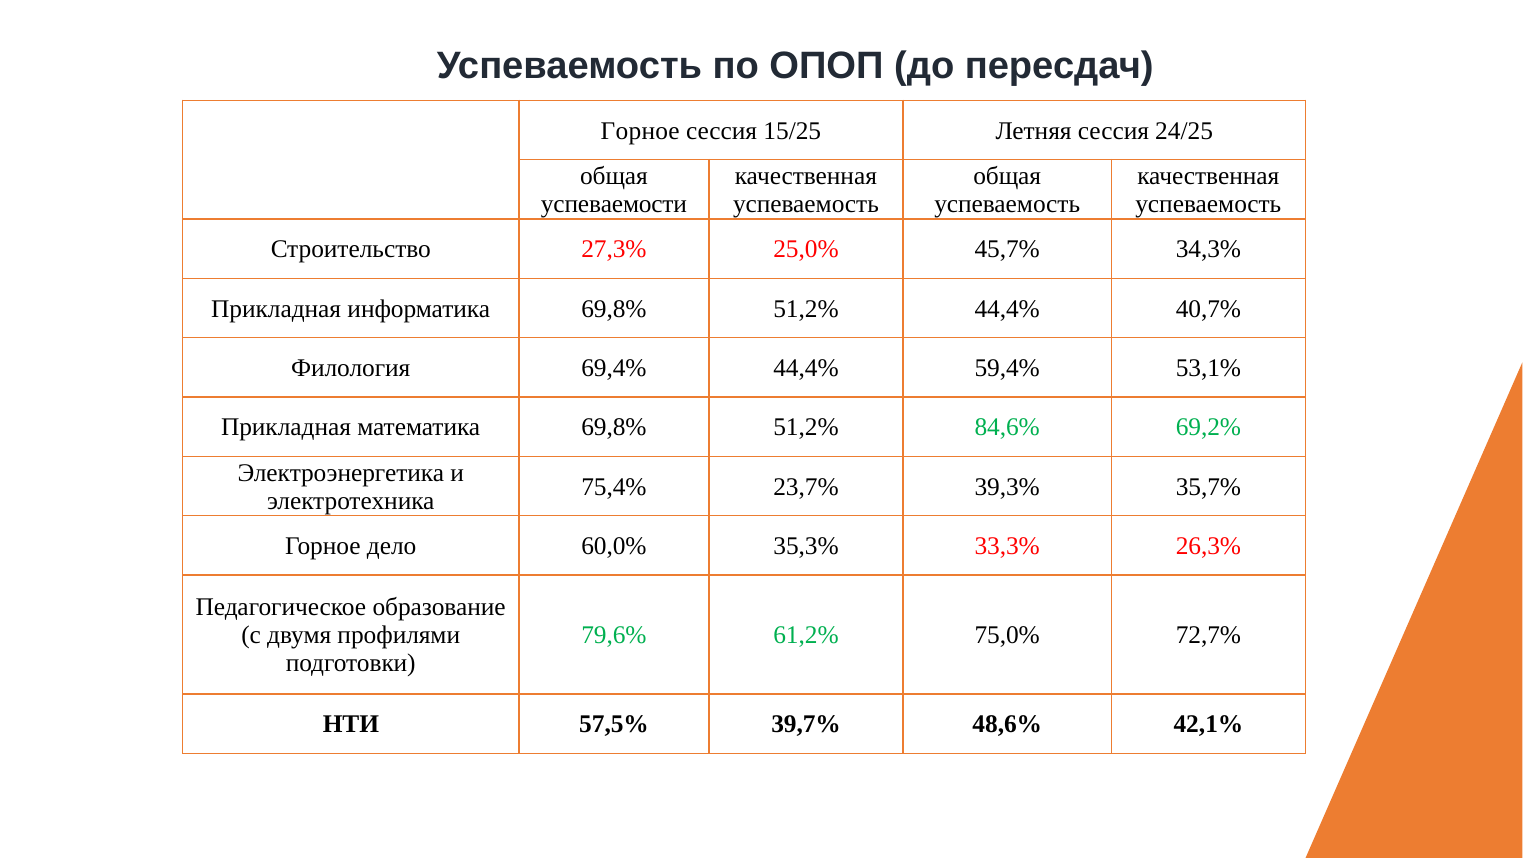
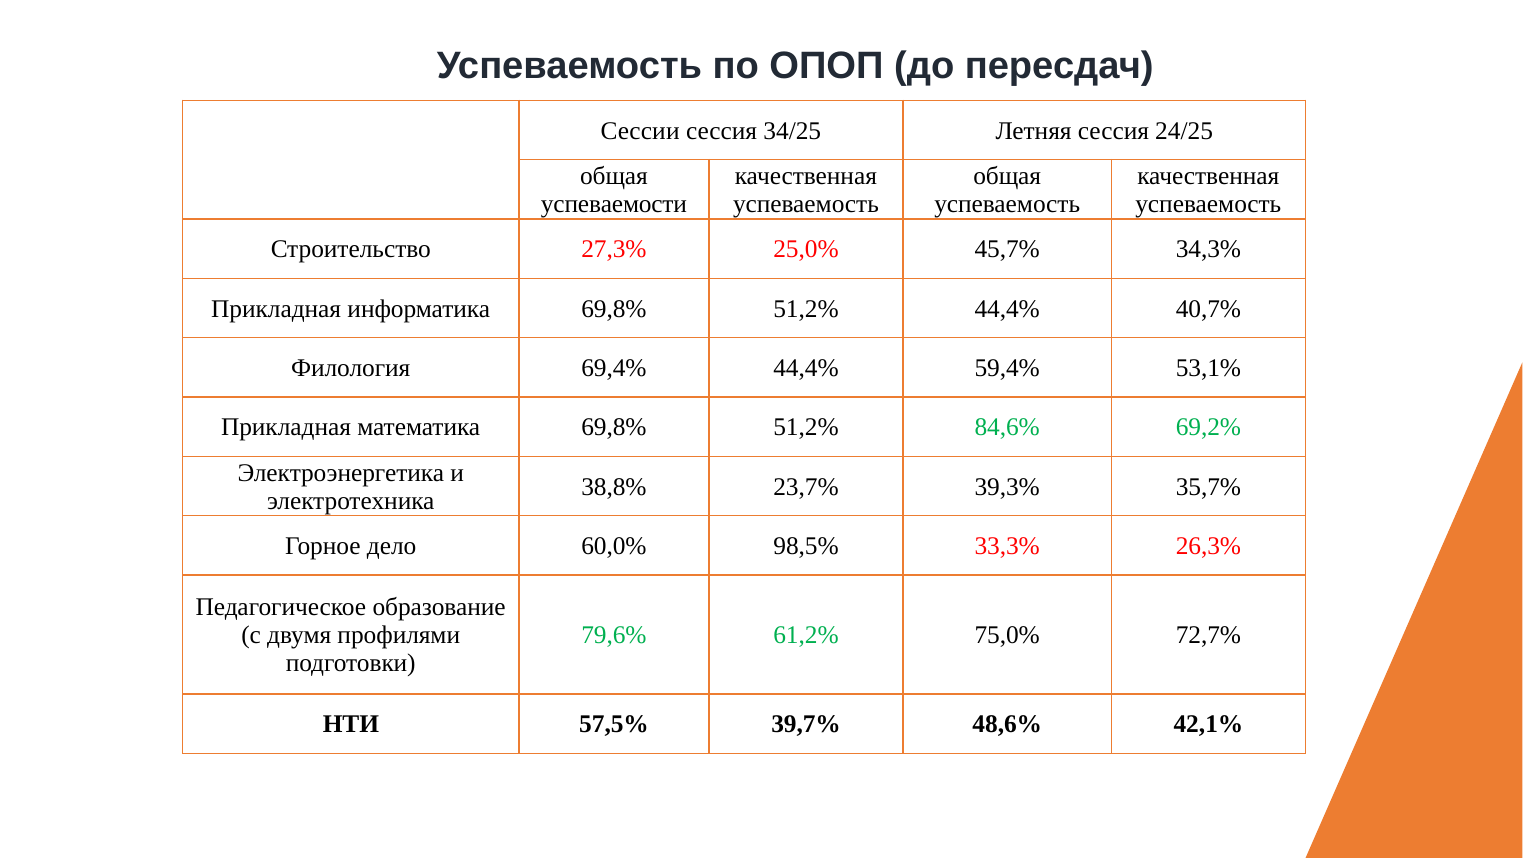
Горное: Горное -> Сессии (640, 131)
15/25: 15/25 -> 34/25 (792, 131)
75,4%: 75,4% -> 38,8% (614, 487)
35,3%: 35,3% -> 98,5% (806, 546)
